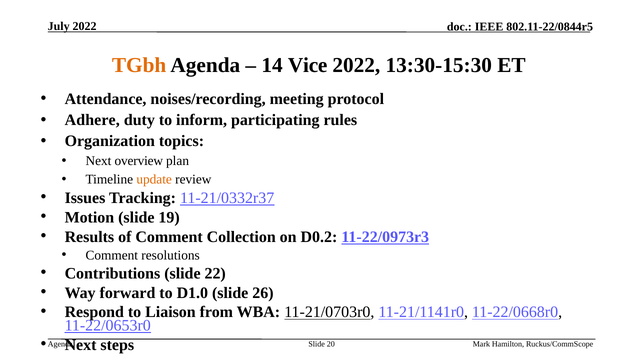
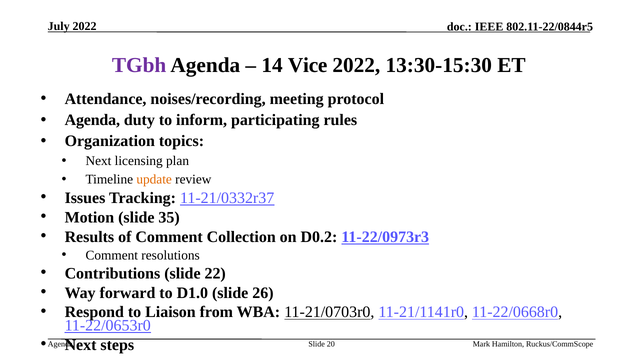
TGbh colour: orange -> purple (139, 65)
Adhere: Adhere -> Agenda (92, 120)
overview: overview -> licensing (139, 161)
19: 19 -> 35 (169, 217)
